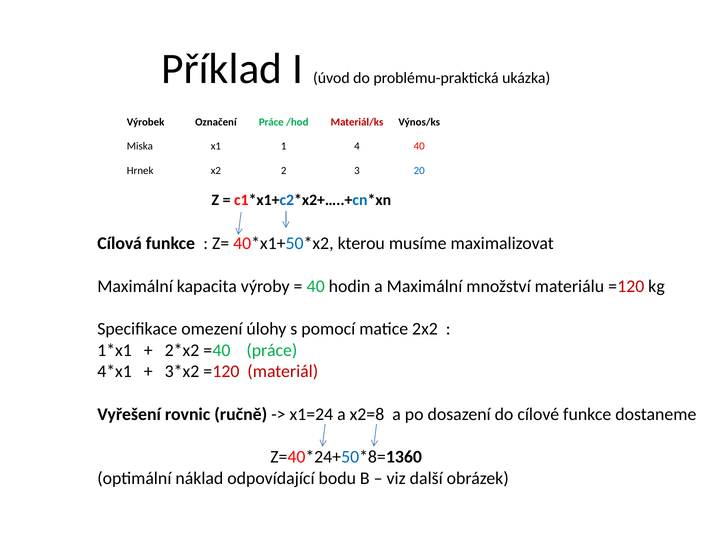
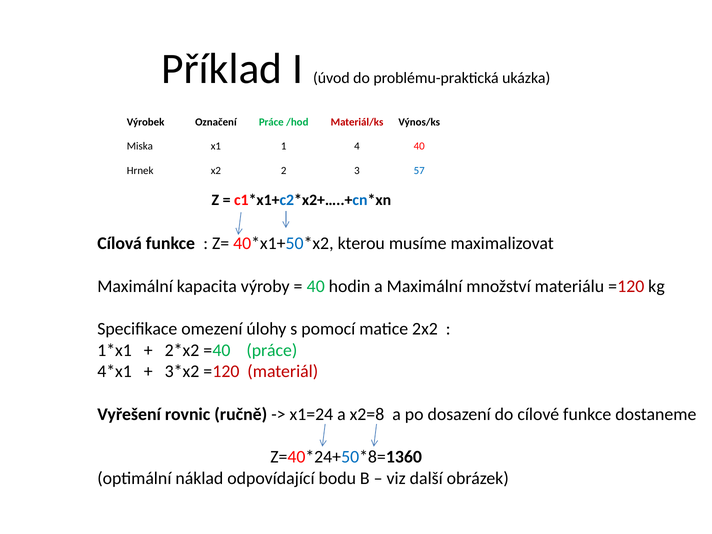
20: 20 -> 57 (419, 171)
